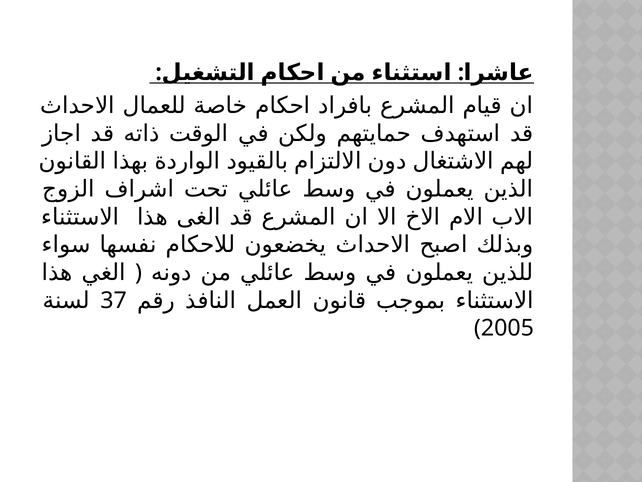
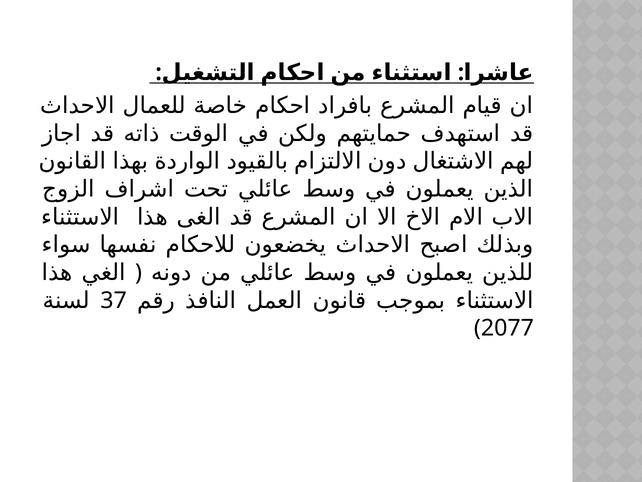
2005: 2005 -> 2077 (507, 328)
